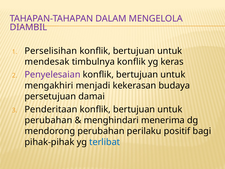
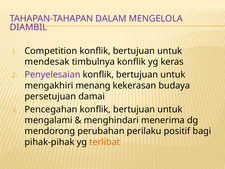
Perselisihan: Perselisihan -> Competition (51, 51)
menjadi: menjadi -> menang (93, 85)
Penderitaan: Penderitaan -> Pencegahan (51, 109)
perubahan: perubahan -> mengalami (48, 120)
terlibat colour: blue -> orange (105, 142)
